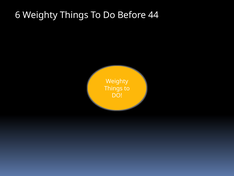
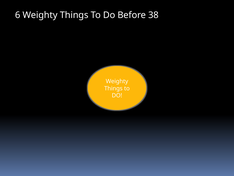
44: 44 -> 38 (153, 15)
